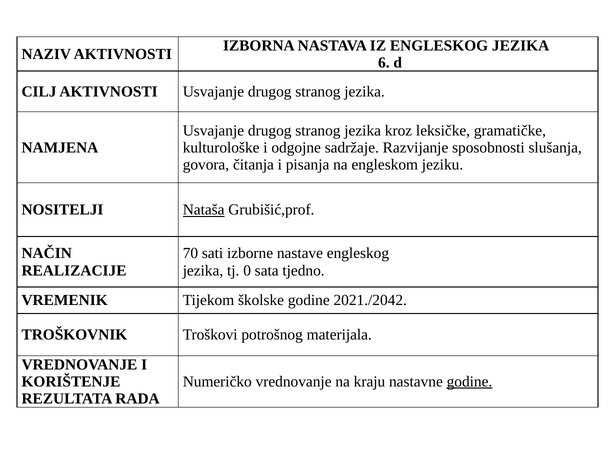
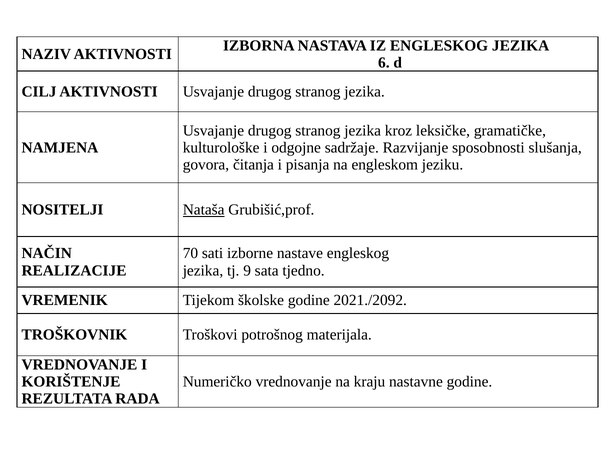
0: 0 -> 9 (247, 271)
2021./2042: 2021./2042 -> 2021./2092 (370, 301)
godine underline: present -> none (469, 382)
